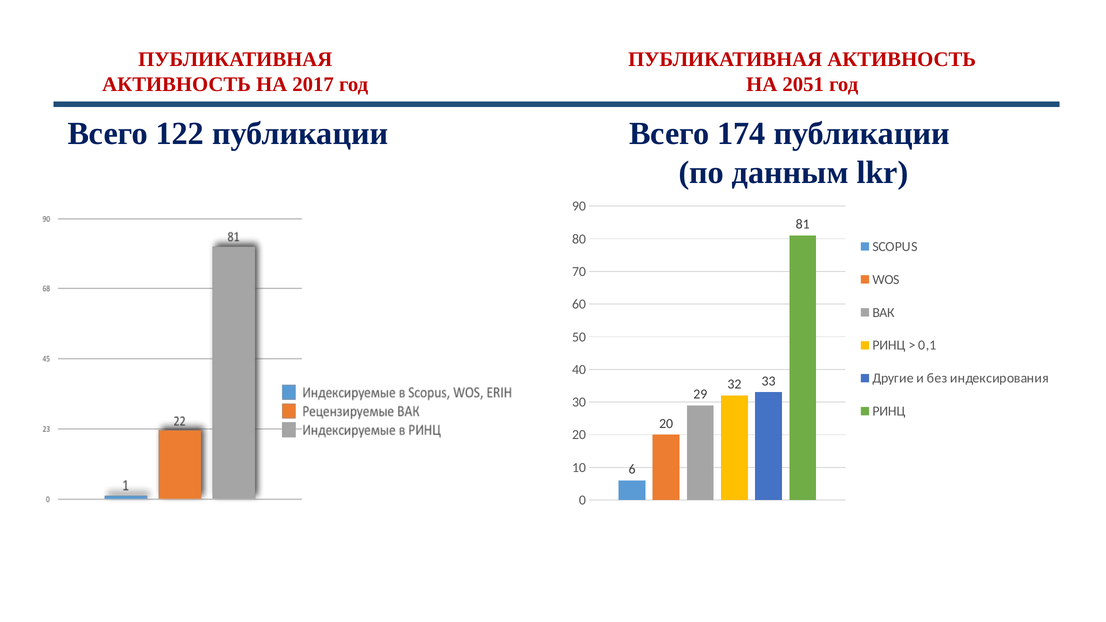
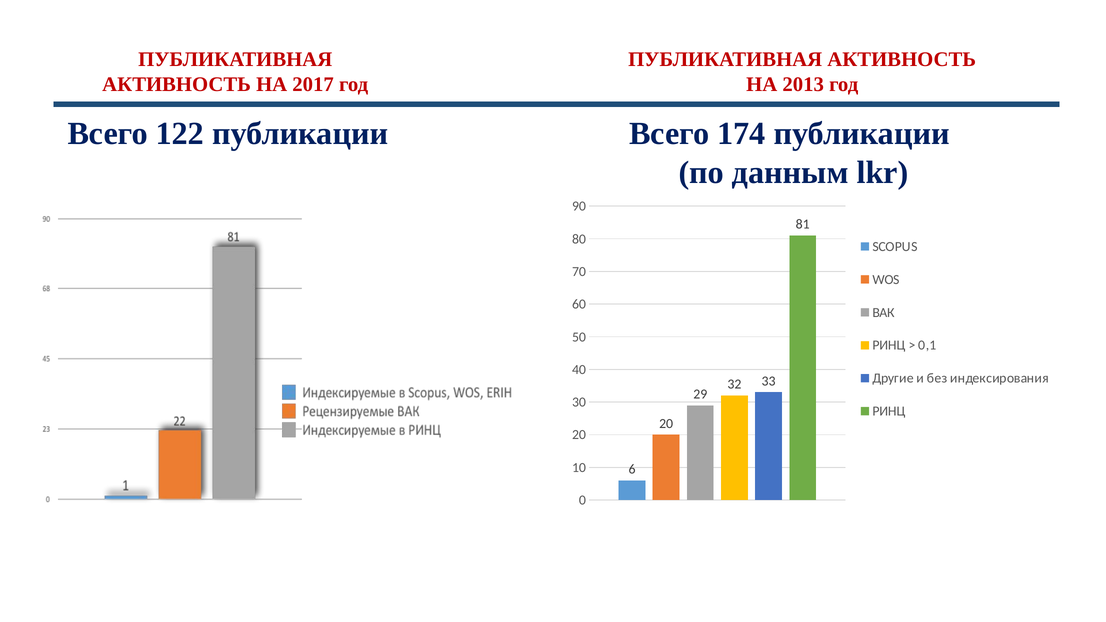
2051: 2051 -> 2013 (803, 85)
